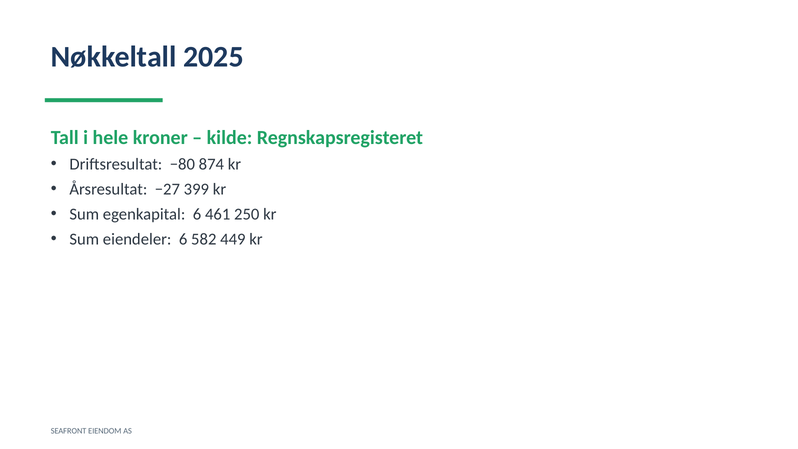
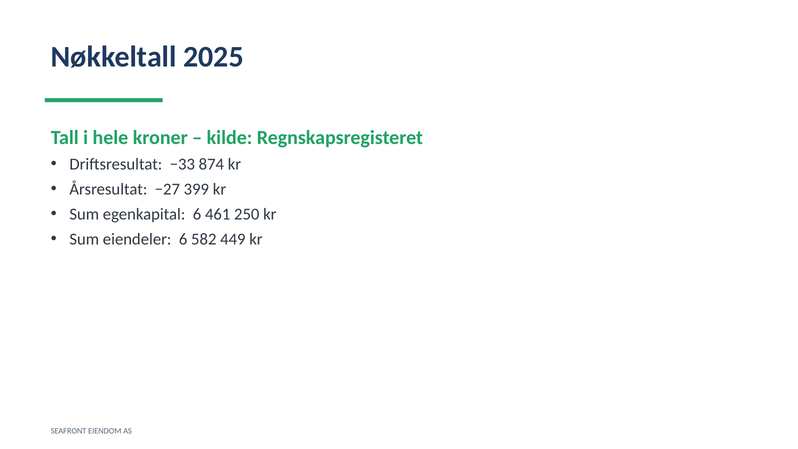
−80: −80 -> −33 (182, 164)
